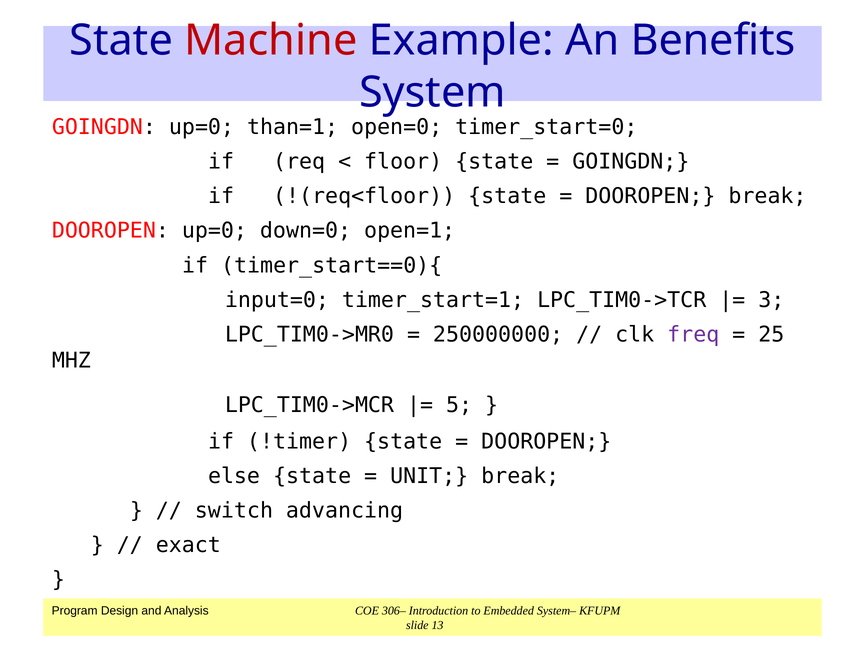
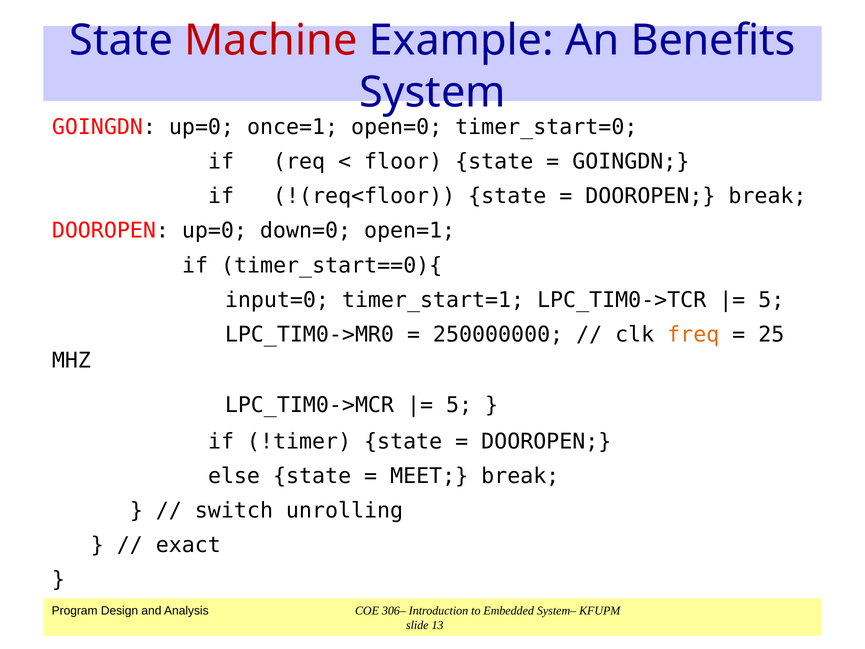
than=1: than=1 -> once=1 (293, 127)
3: 3 -> 5 (771, 300)
freq colour: purple -> orange (693, 335)
UNIT: UNIT -> MEET (429, 476)
advancing: advancing -> unrolling (345, 510)
